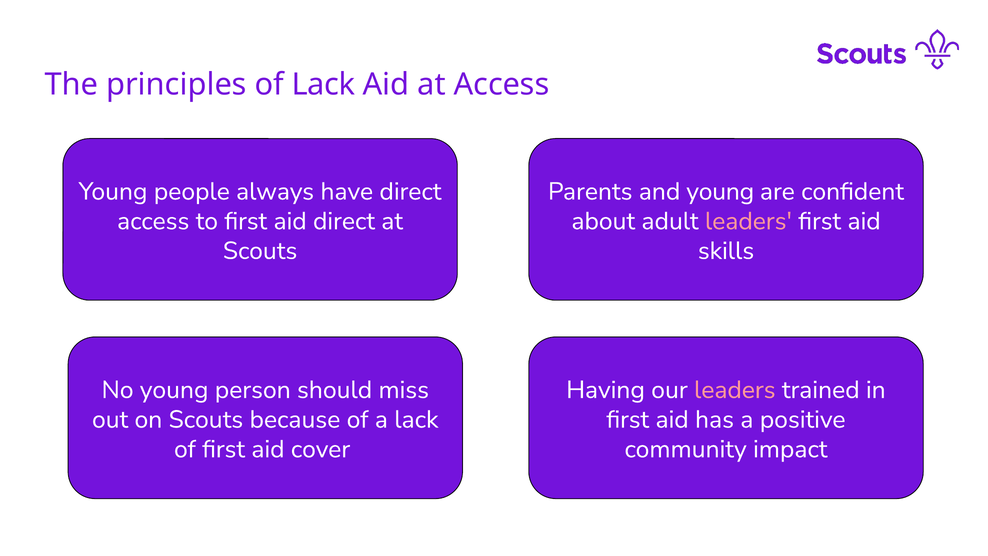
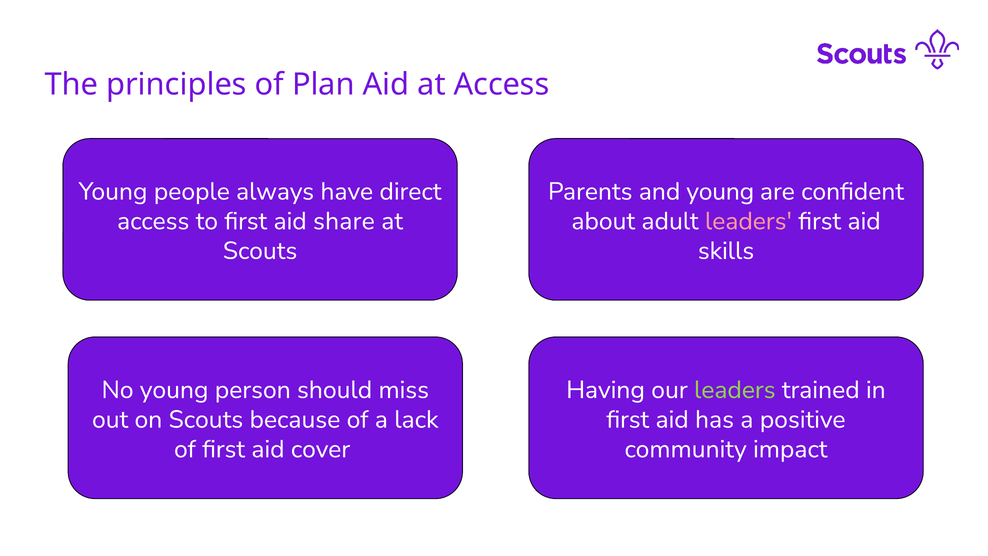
of Lack: Lack -> Plan (323, 85)
aid direct: direct -> share (344, 221)
leaders colour: pink -> light green (735, 390)
